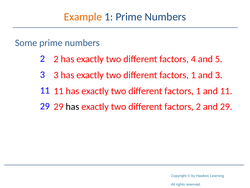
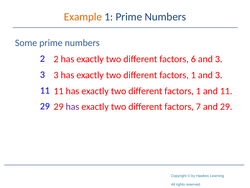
4: 4 -> 6 (193, 59)
5: 5 -> 3 (219, 59)
has colour: black -> purple (72, 106)
factors 2: 2 -> 7 (198, 106)
